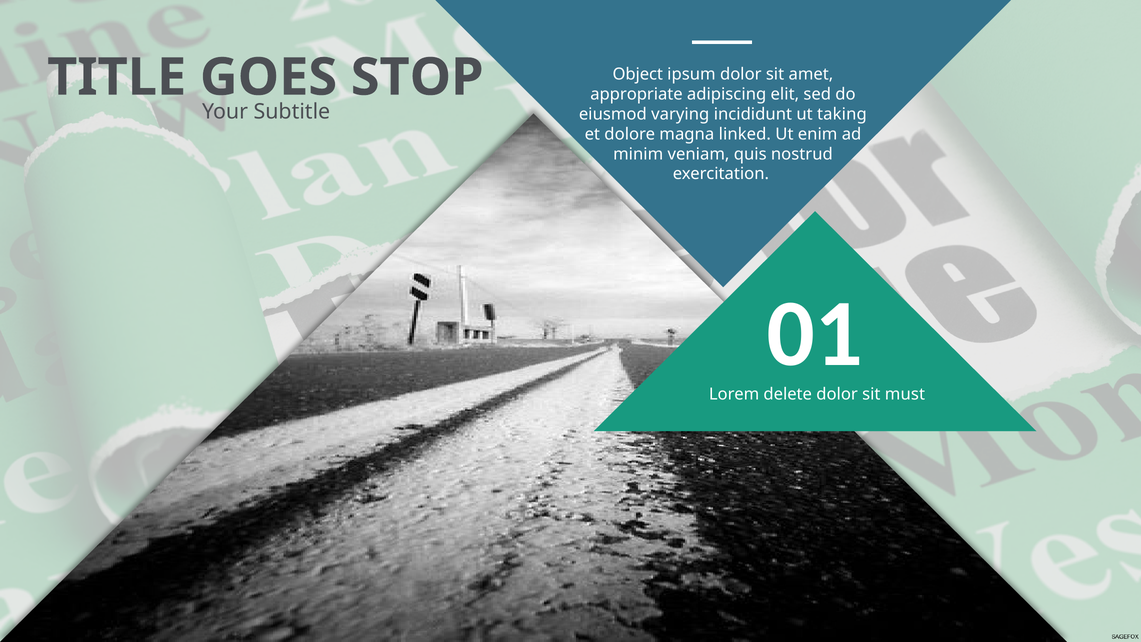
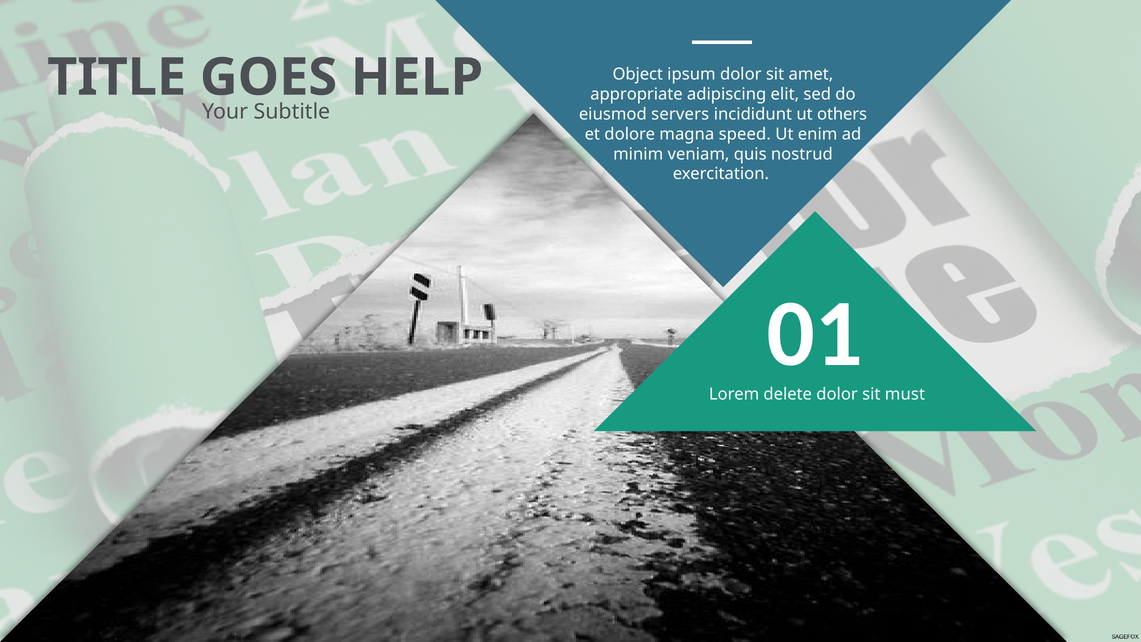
STOP: STOP -> HELP (417, 77)
varying: varying -> servers (680, 114)
taking: taking -> others (842, 114)
linked: linked -> speed (745, 134)
